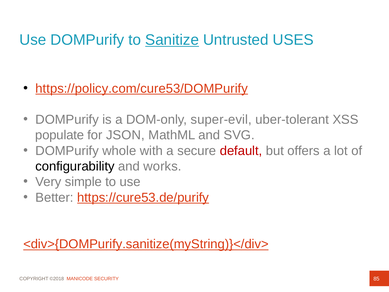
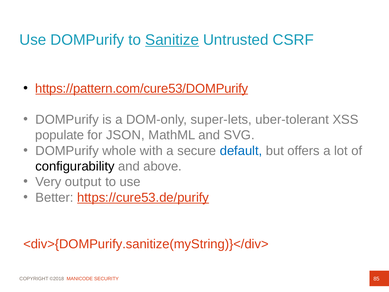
USES: USES -> CSRF (293, 40)
https://policy.com/cure53/DOMPurify: https://policy.com/cure53/DOMPurify -> https://pattern.com/cure53/DOMPurify (142, 88)
super-evil: super-evil -> super-lets (221, 120)
default colour: red -> blue (241, 151)
works: works -> above (163, 166)
simple: simple -> output (83, 182)
<div>{DOMPurify.sanitize(myString)}</div> underline: present -> none (146, 244)
